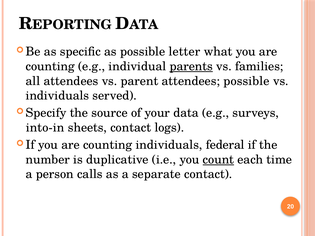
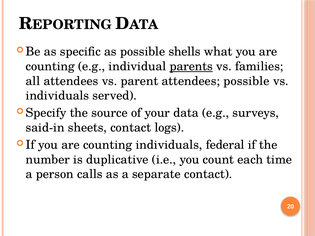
letter: letter -> shells (185, 52)
into-in: into-in -> said-in (45, 128)
count underline: present -> none (218, 160)
